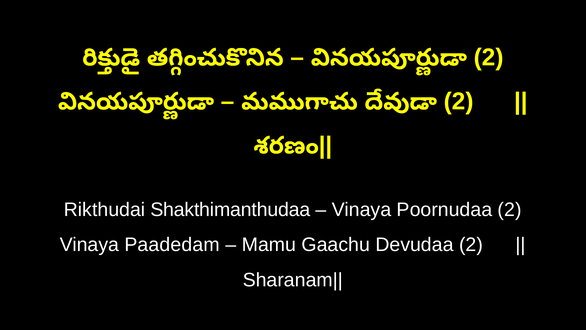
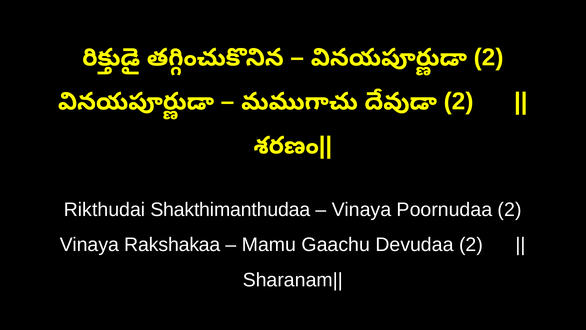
Paadedam: Paadedam -> Rakshakaa (172, 245)
